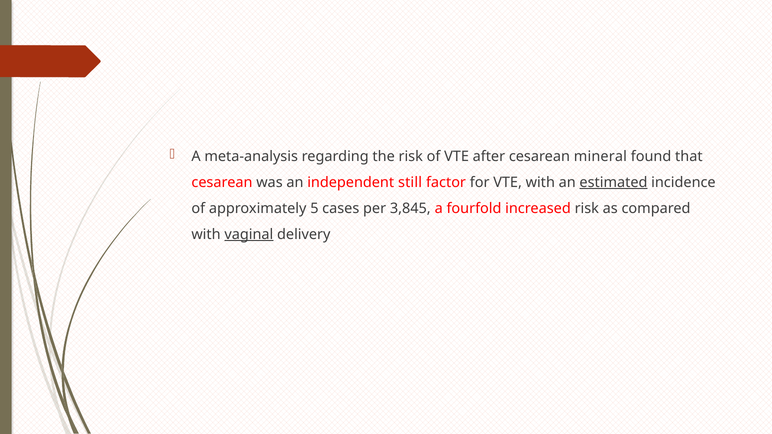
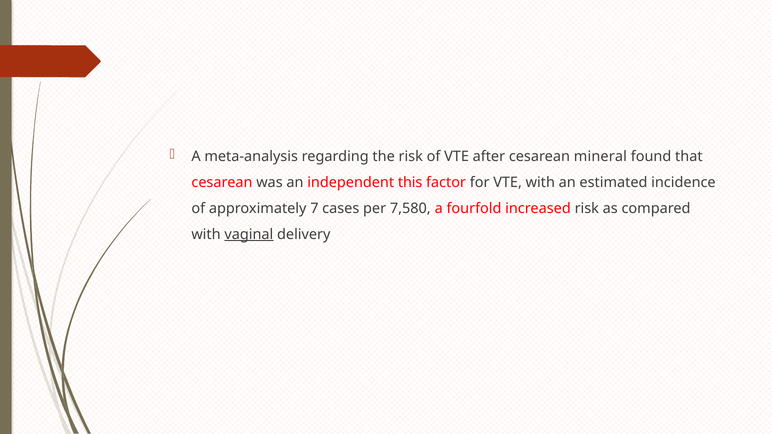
still: still -> this (410, 182)
estimated underline: present -> none (613, 182)
5: 5 -> 7 (314, 208)
3,845: 3,845 -> 7,580 (410, 208)
